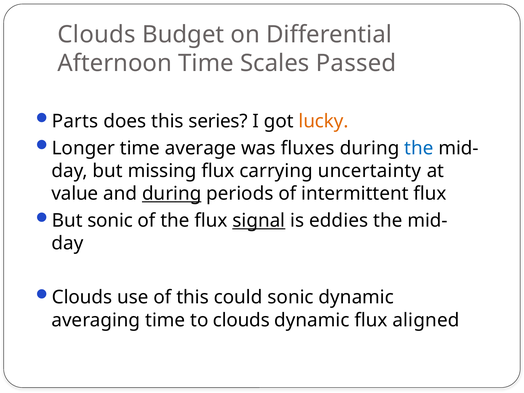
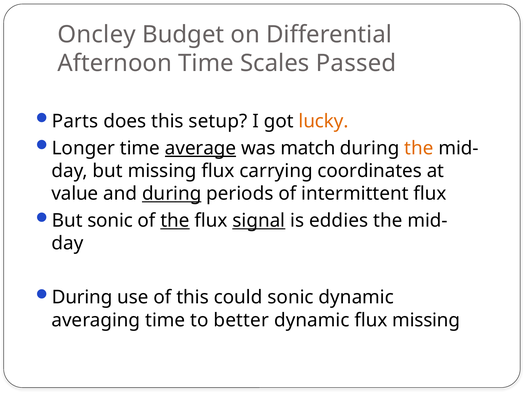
Clouds: Clouds -> Oncley (97, 34)
series: series -> setup (218, 121)
average underline: none -> present (201, 148)
fluxes: fluxes -> match (308, 148)
the colour: blue -> orange (419, 148)
uncertainty: uncertainty -> coordinates (370, 171)
the underline: none -> present (175, 221)
Clouds: Clouds -> During (82, 297)
to clouds: clouds -> better (241, 320)
flux aligned: aligned -> missing (426, 320)
